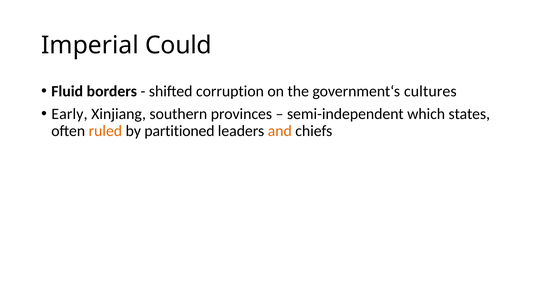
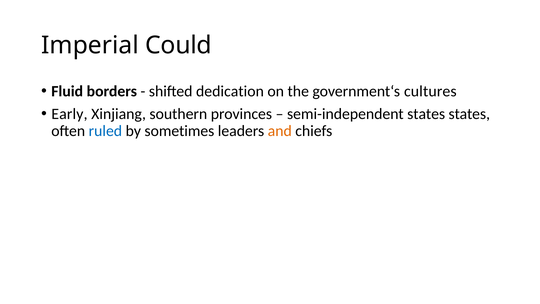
corruption: corruption -> dedication (230, 91)
semi-independent which: which -> states (426, 114)
ruled colour: orange -> blue (105, 131)
partitioned: partitioned -> sometimes (179, 131)
